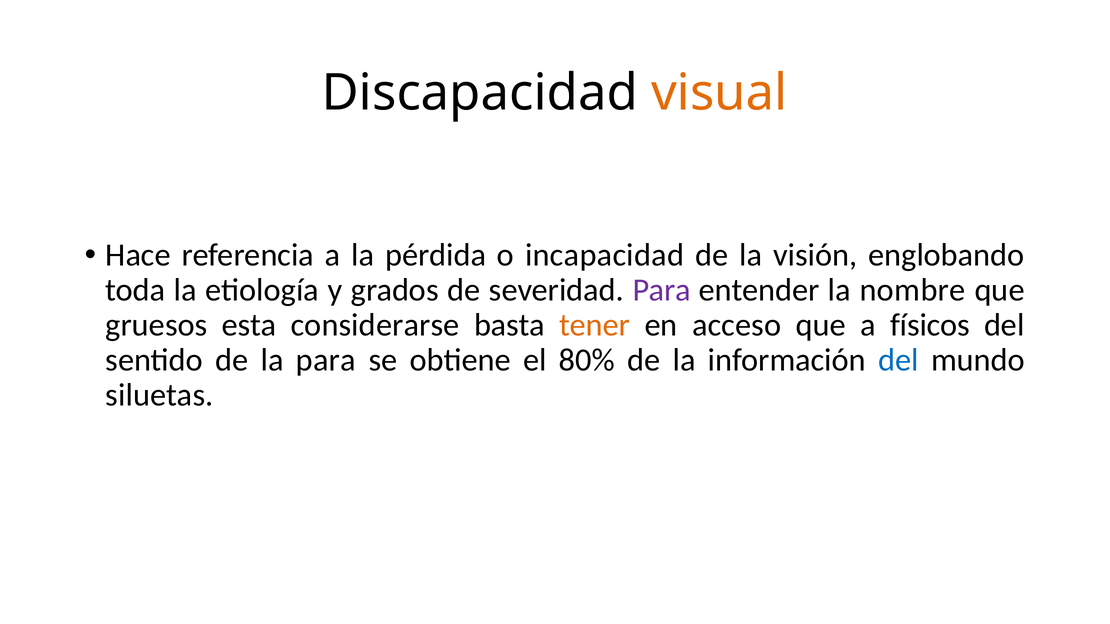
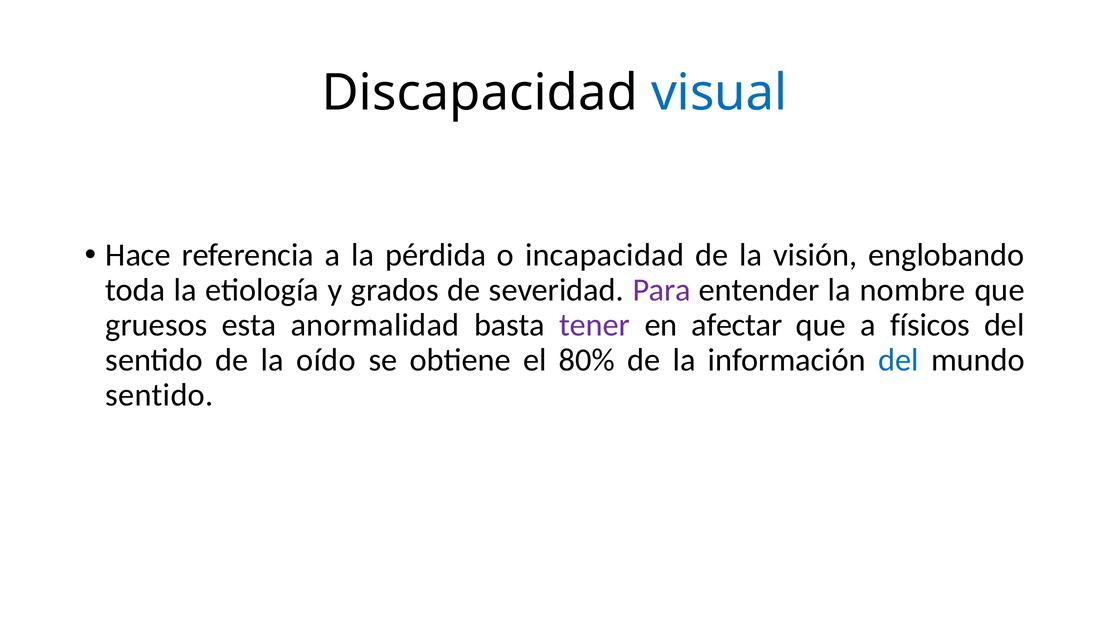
visual colour: orange -> blue (719, 93)
considerarse: considerarse -> anormalidad (375, 325)
tener colour: orange -> purple (595, 325)
acceso: acceso -> afectar (737, 325)
la para: para -> oído (326, 360)
siluetas: siluetas -> sentido (159, 395)
